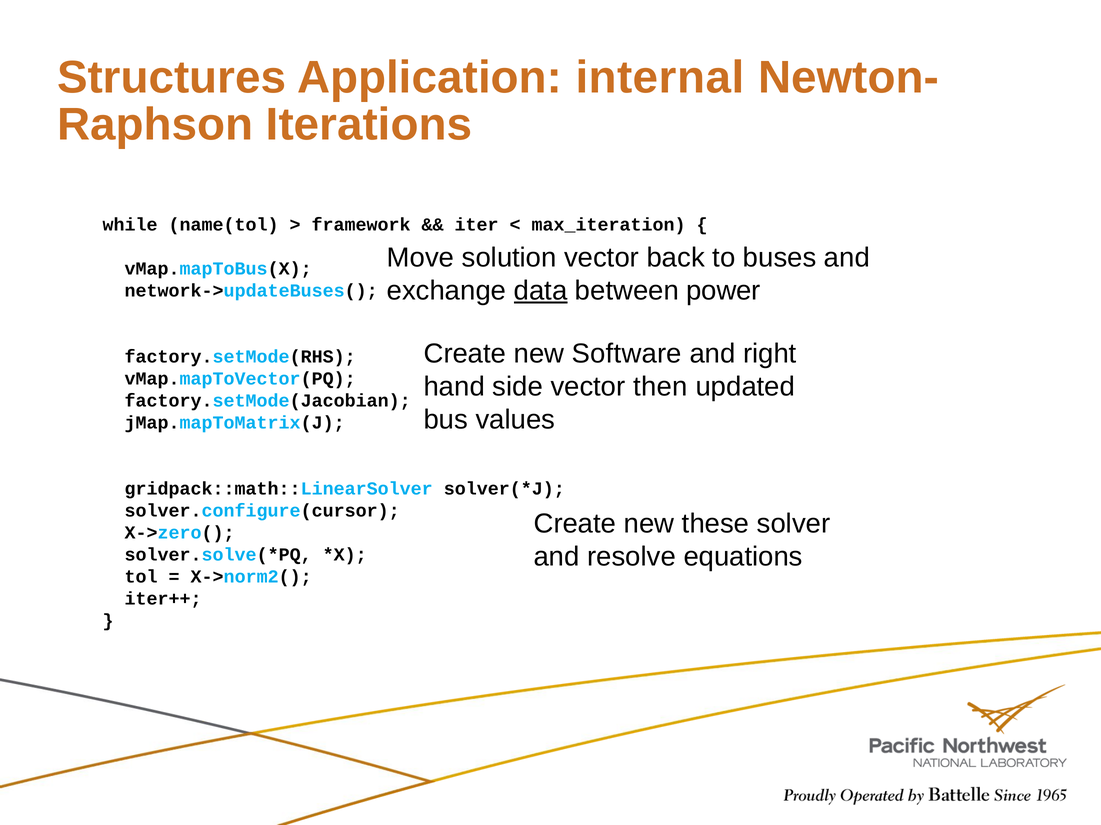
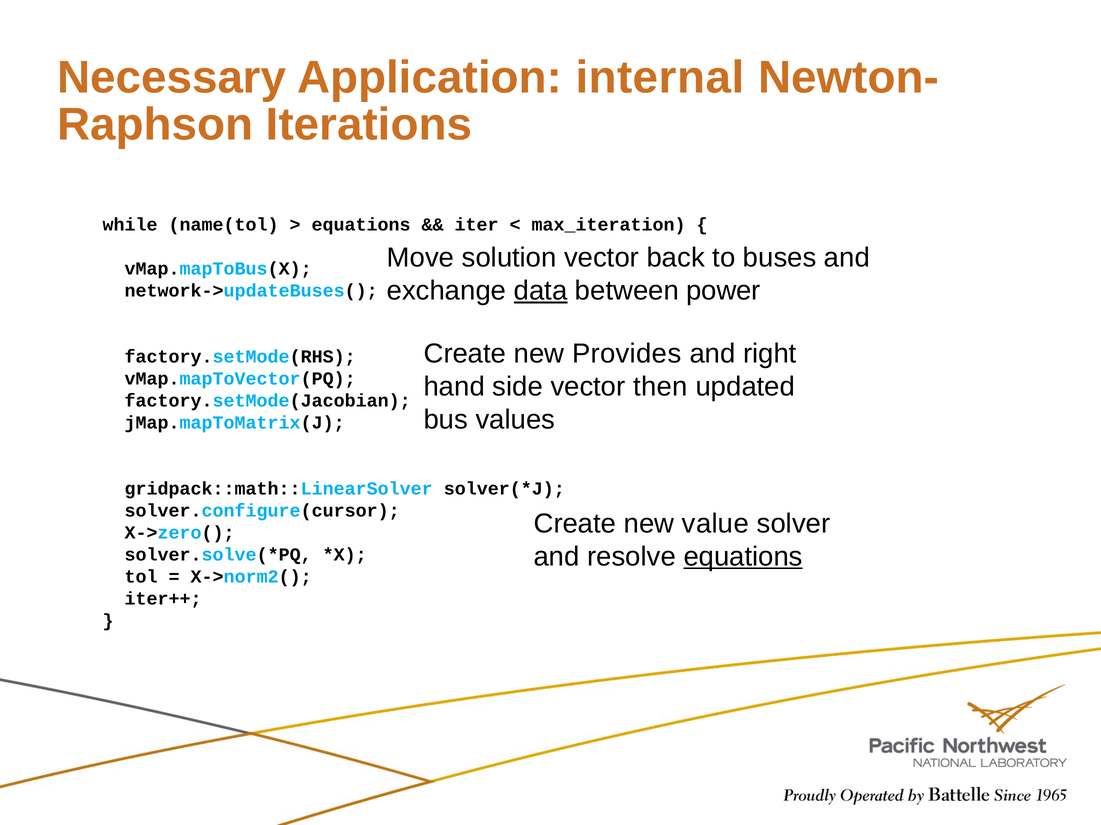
Structures: Structures -> Necessary (172, 78)
framework: framework -> equations (361, 225)
Software: Software -> Provides (627, 354)
these: these -> value (715, 524)
equations underline: none -> present (743, 557)
